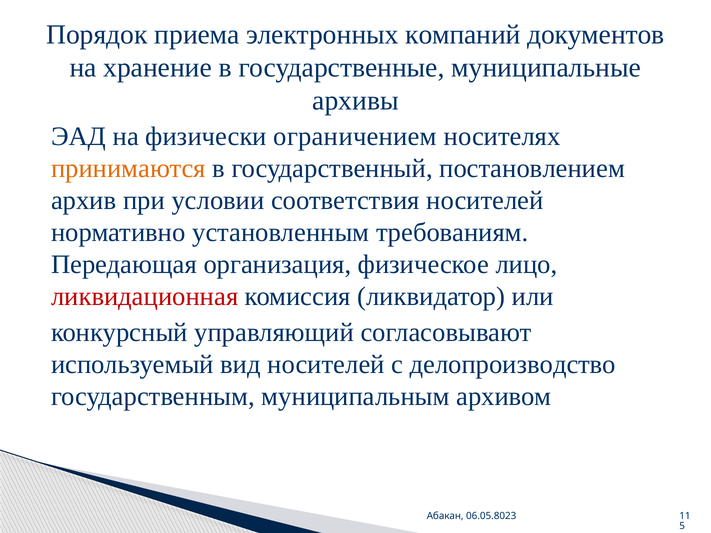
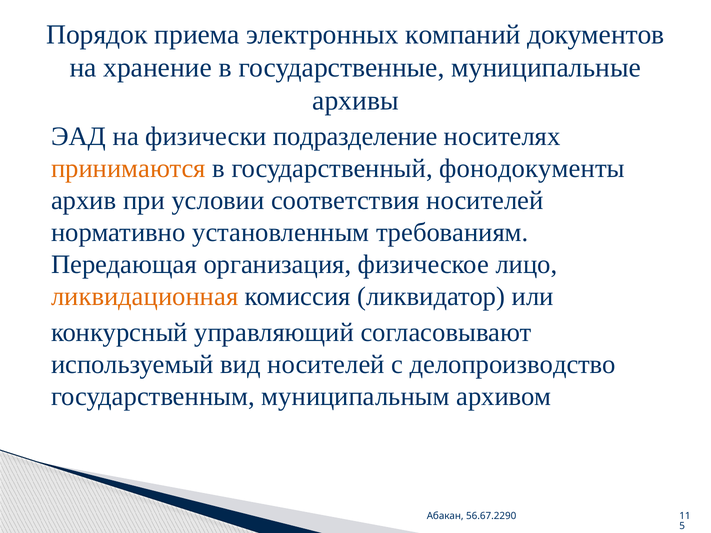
ограничением: ограничением -> подразделение (355, 137)
постановлением: постановлением -> фонодокументы (532, 169)
ликвидационная colour: red -> orange (145, 297)
06.05.8023: 06.05.8023 -> 56.67.2290 (491, 516)
